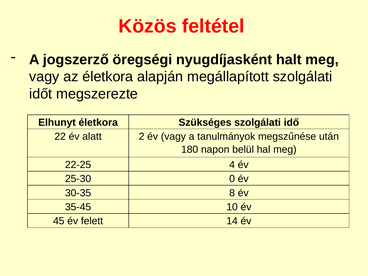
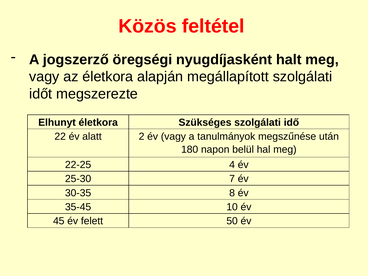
0: 0 -> 7 (232, 179)
14: 14 -> 50 (232, 221)
